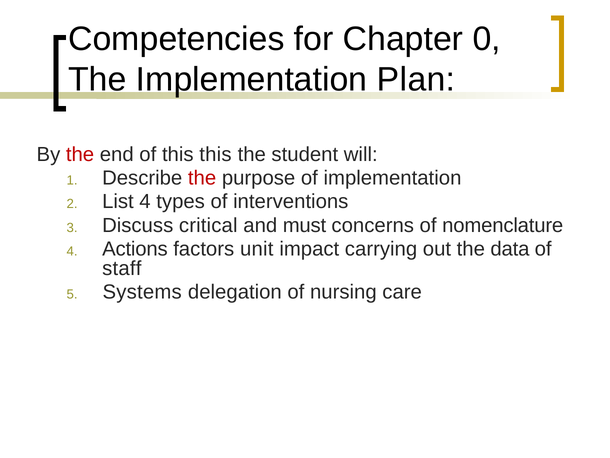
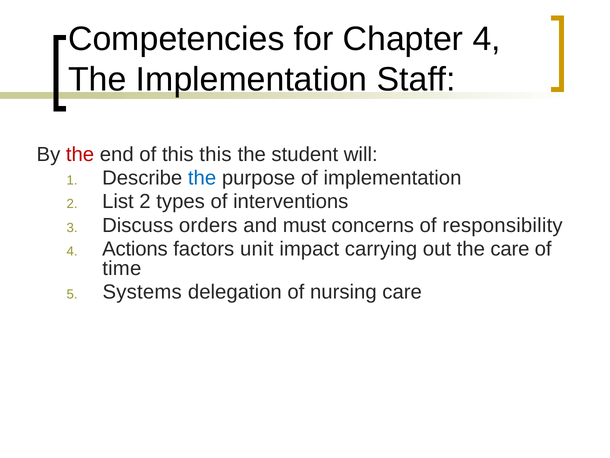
Chapter 0: 0 -> 4 (487, 39)
Plan: Plan -> Staff (416, 80)
the colour: red -> blue (202, 178)
List 4: 4 -> 2 (145, 201)
critical: critical -> orders (208, 225)
nomenclature: nomenclature -> responsibility (503, 225)
the data: data -> care (510, 249)
staff: staff -> time (122, 268)
